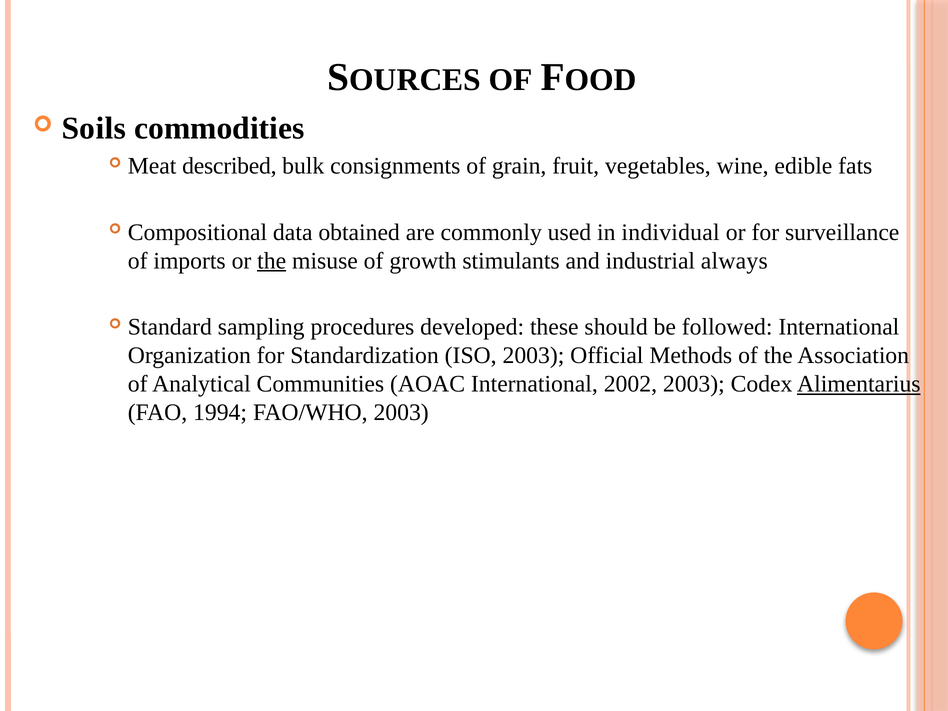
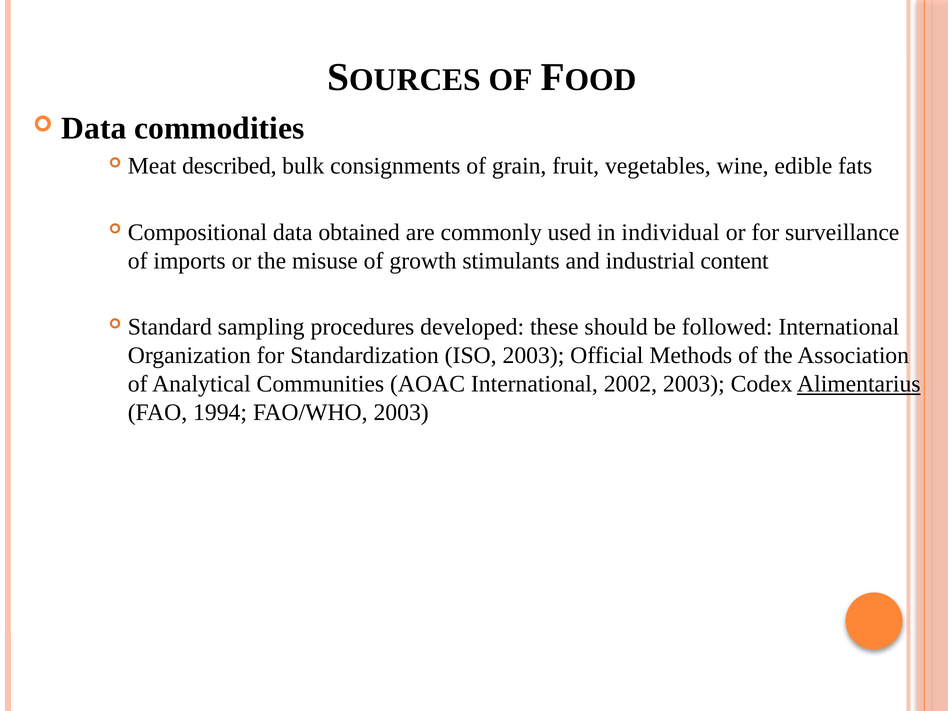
Soils: Soils -> Data (94, 129)
the underline: present -> none (272, 261)
always: always -> content (735, 261)
